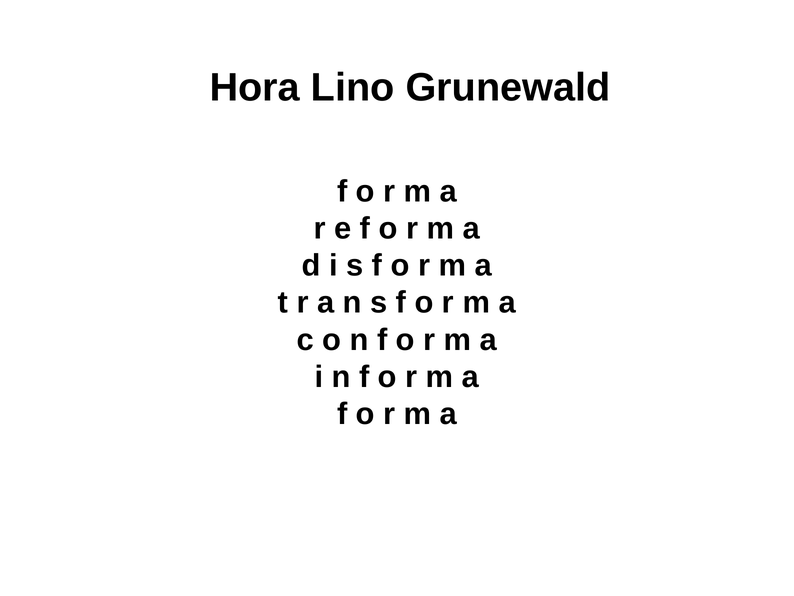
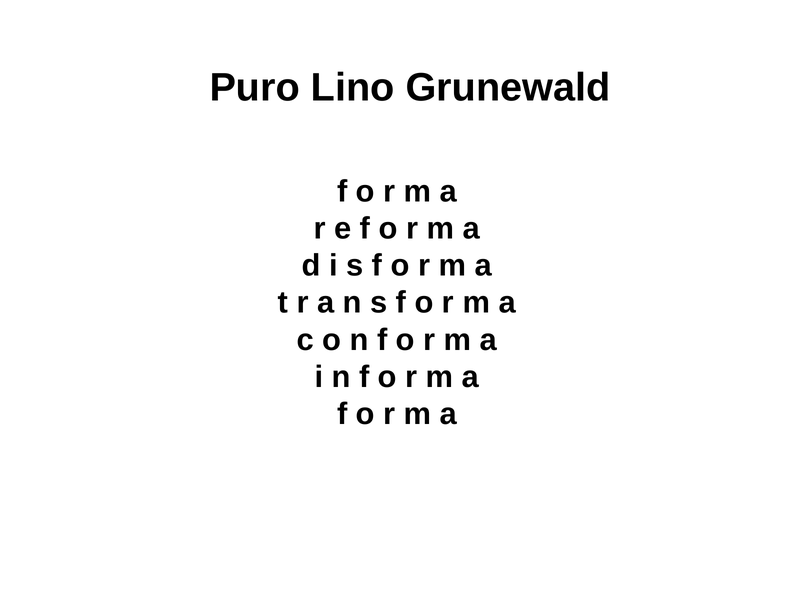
Hora: Hora -> Puro (255, 87)
